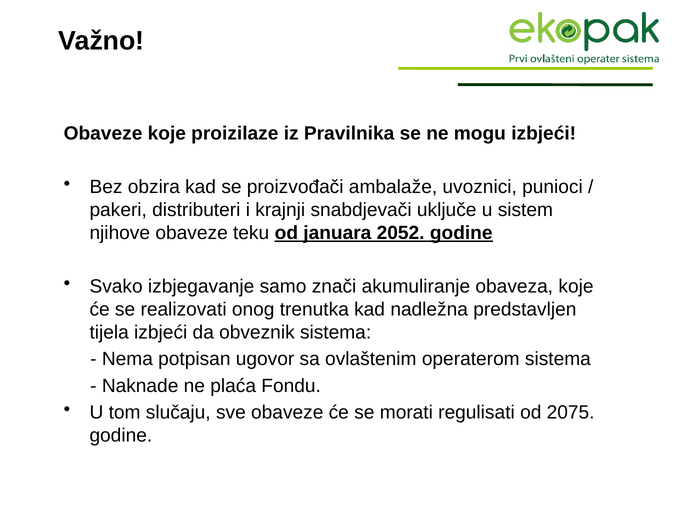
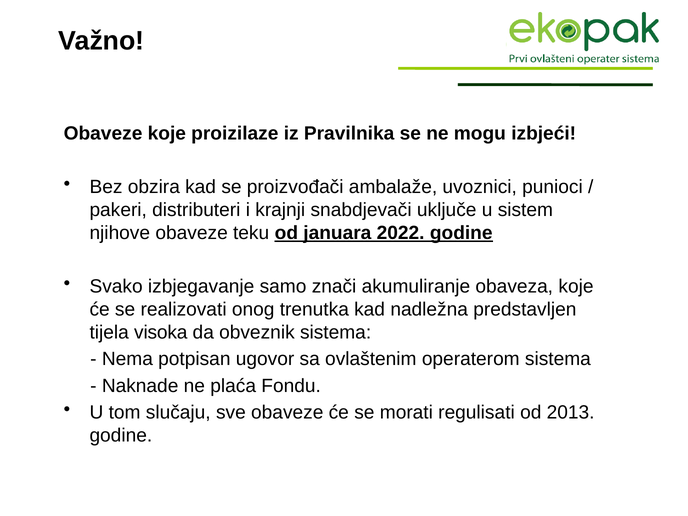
2052: 2052 -> 2022 (401, 233)
tijela izbjeći: izbjeći -> visoka (161, 332)
2075: 2075 -> 2013 (571, 413)
